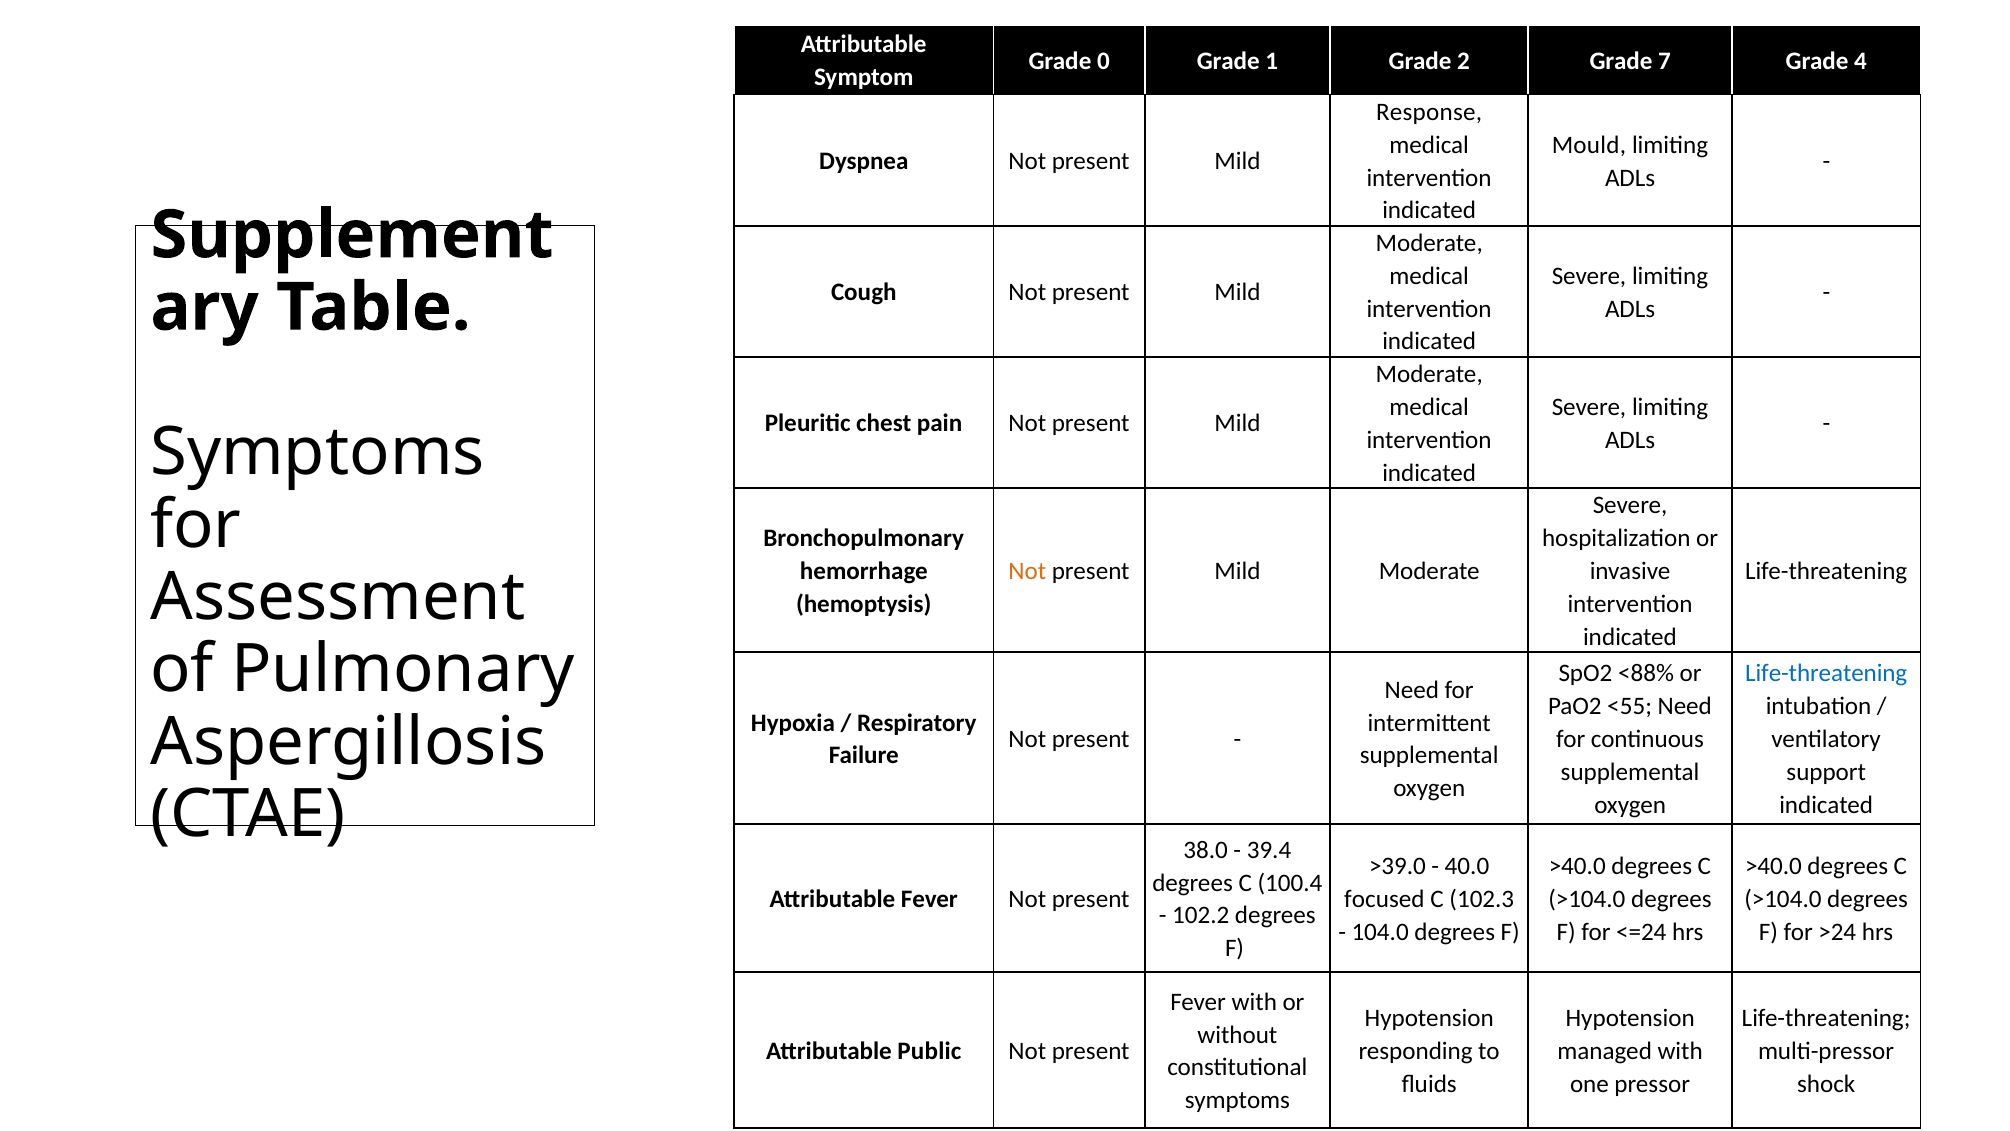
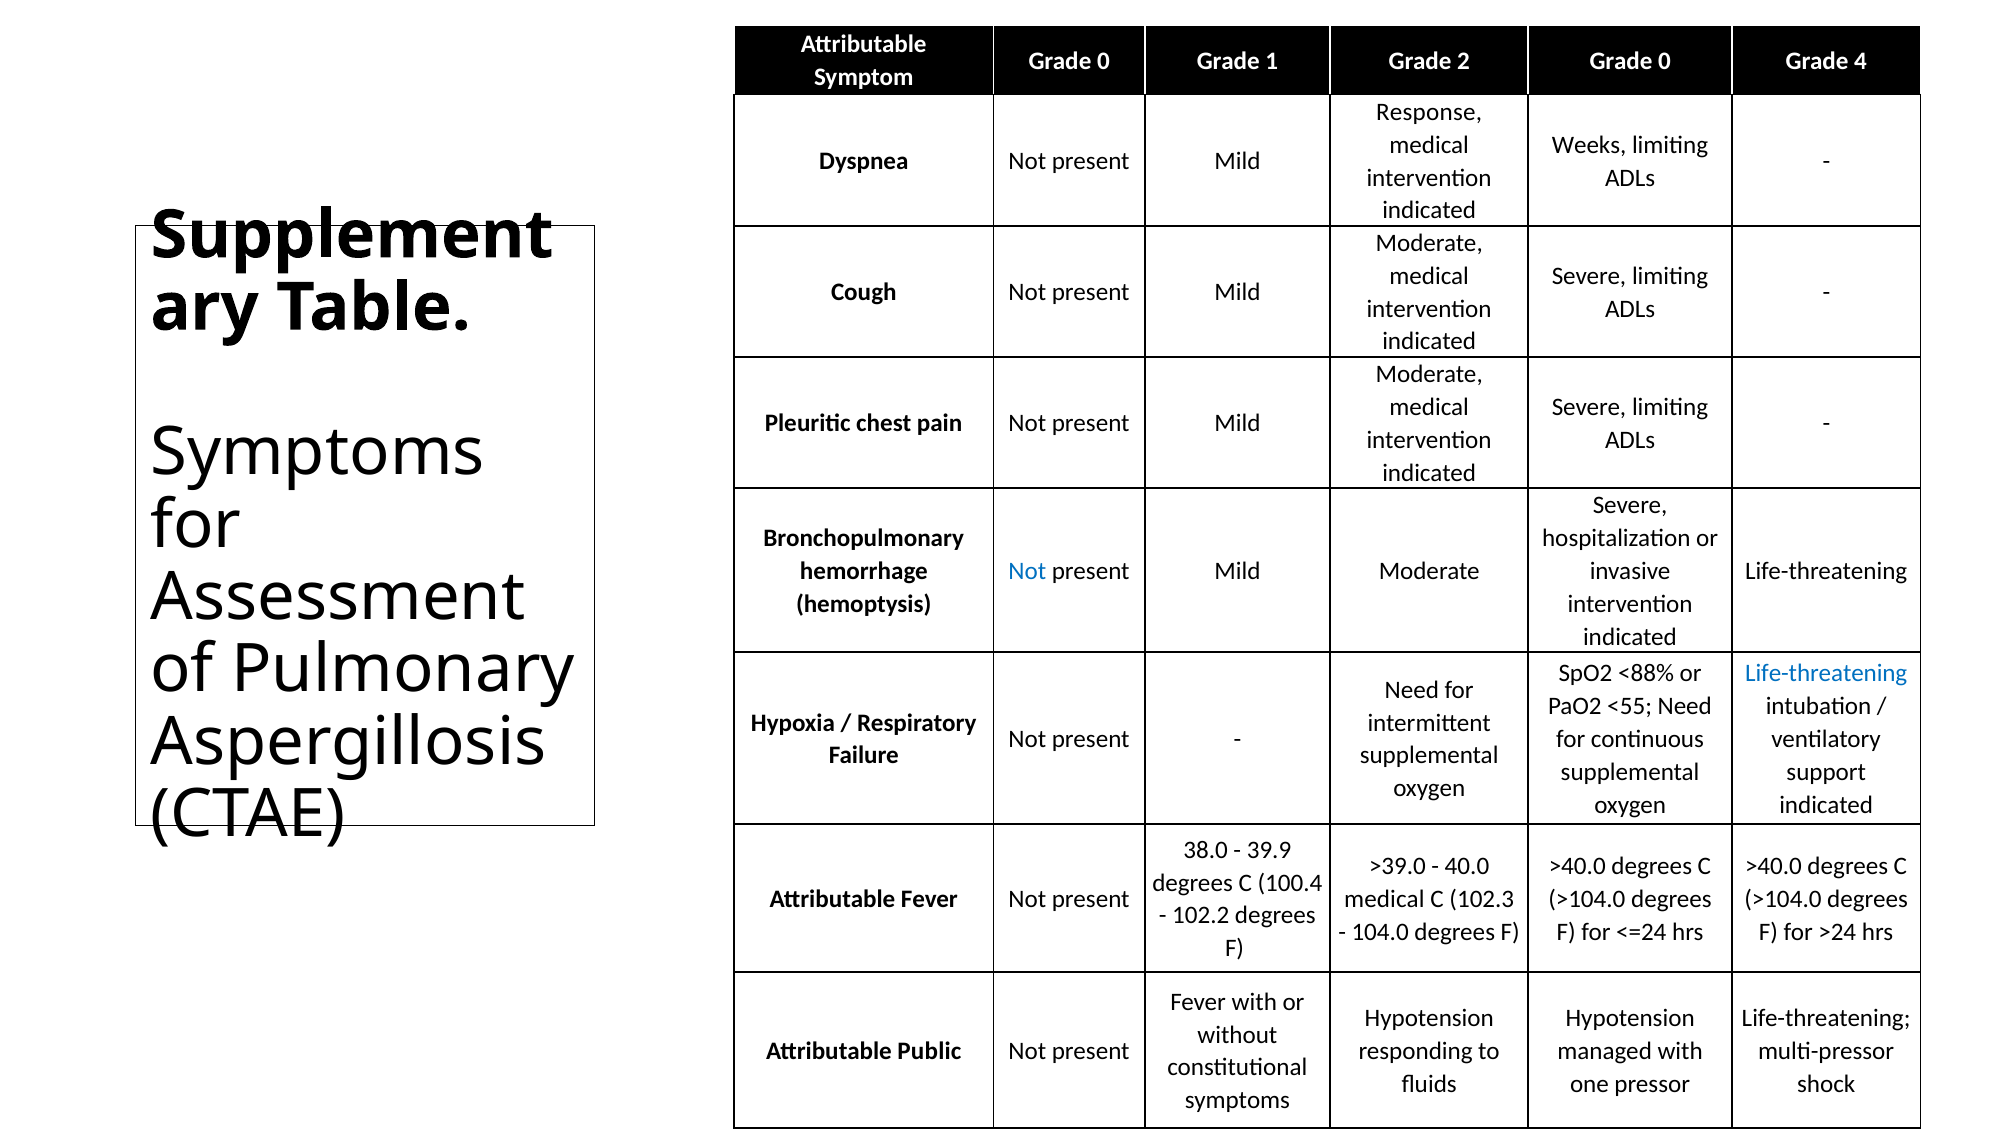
2 Grade 7: 7 -> 0 (1664, 61)
Mould: Mould -> Weeks (1589, 145)
Not colour: orange -> blue (1027, 571)
39.4: 39.4 -> 39.9 (1269, 850)
focused: focused -> medical (1384, 899)
